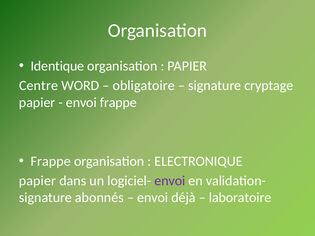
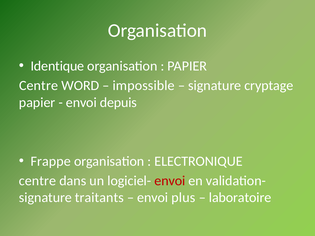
obligatoire: obligatoire -> impossible (144, 86)
envoi frappe: frappe -> depuis (118, 103)
papier: papier -> centre (37, 181)
envoi colour: purple -> red (170, 181)
abonnés: abonnés -> traitants (99, 198)
déjà: déjà -> plus (183, 198)
